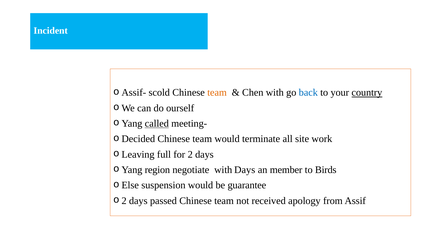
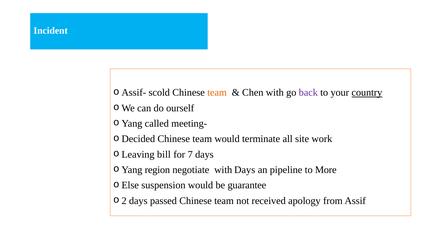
back colour: blue -> purple (308, 93)
called underline: present -> none (157, 124)
full: full -> bill (164, 155)
2: 2 -> 7 (190, 155)
member: member -> pipeline (286, 170)
Birds: Birds -> More (326, 170)
